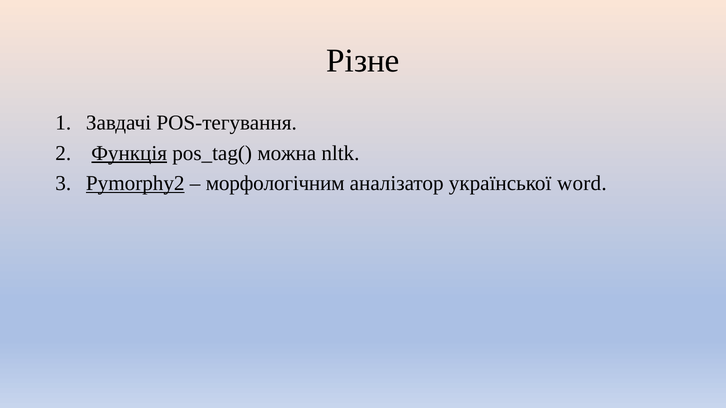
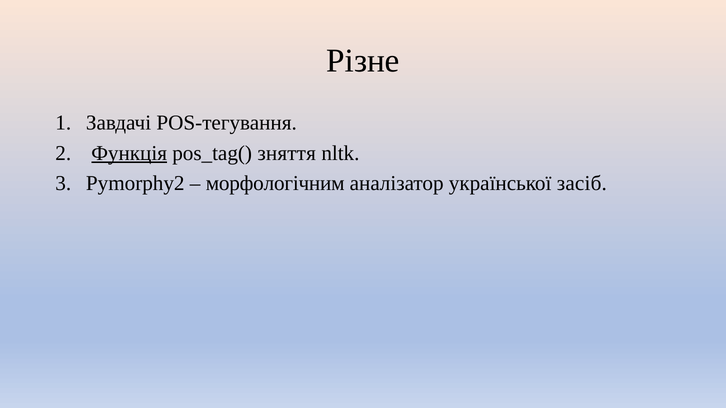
можна: можна -> зняття (287, 153)
Pymorphy2 underline: present -> none (135, 184)
word: word -> засіб (582, 184)
